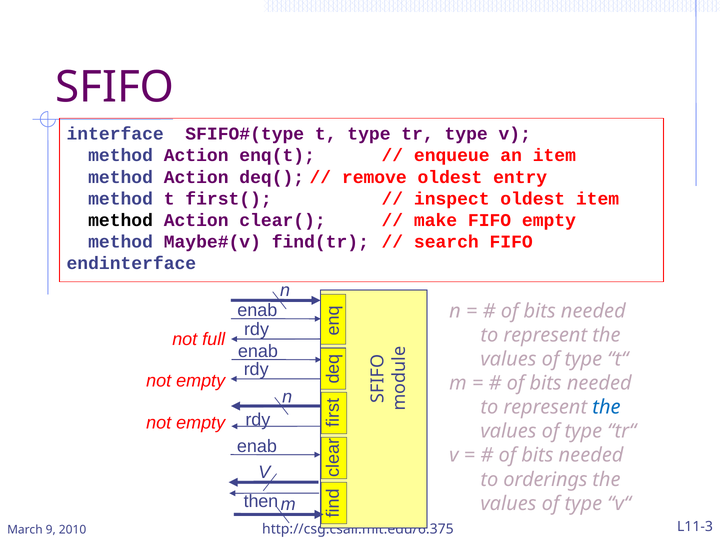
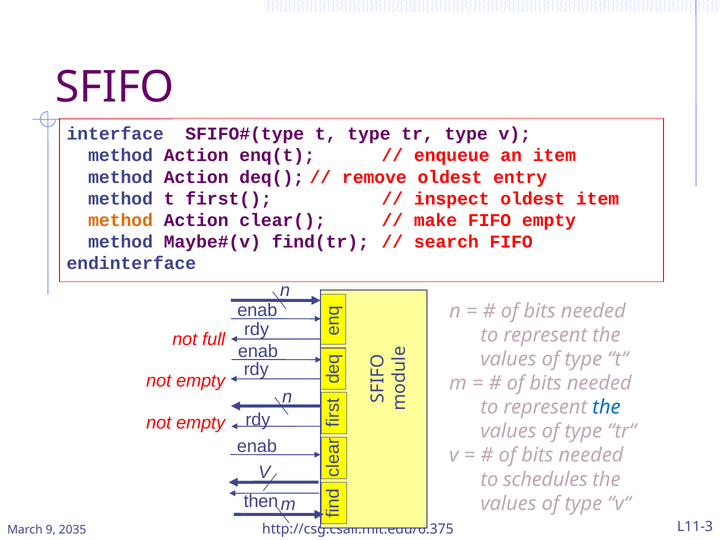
method colour: black -> orange (121, 220)
orderings: orderings -> schedules (545, 479)
2010: 2010 -> 2035 (73, 530)
